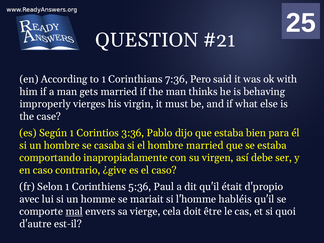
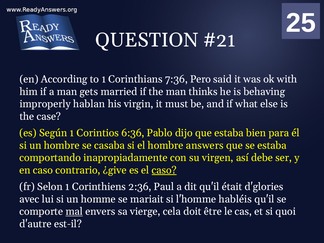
vierges: vierges -> hablan (89, 104)
3:36: 3:36 -> 6:36 (133, 133)
hombre married: married -> answers (205, 145)
caso underline: none -> present (164, 170)
5:36: 5:36 -> 2:36 (140, 187)
d'propio: d'propio -> d'glories (264, 187)
